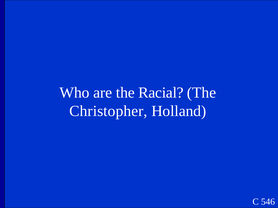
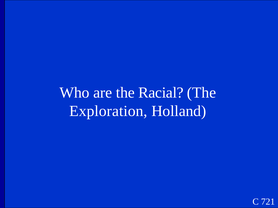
Christopher: Christopher -> Exploration (108, 111)
546: 546 -> 721 (268, 202)
